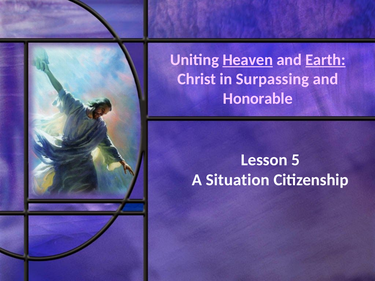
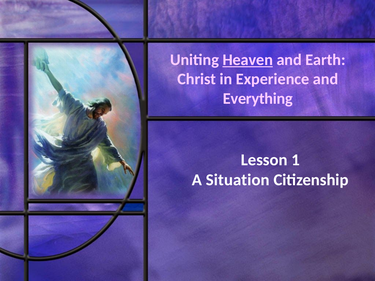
Earth underline: present -> none (325, 60)
Surpassing: Surpassing -> Experience (273, 79)
Honorable: Honorable -> Everything (258, 99)
5: 5 -> 1 (295, 160)
